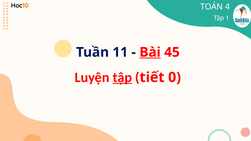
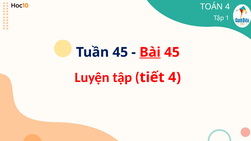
Tuần 11: 11 -> 45 (120, 52)
tập underline: present -> none (122, 77)
tiết 0: 0 -> 4 (175, 77)
